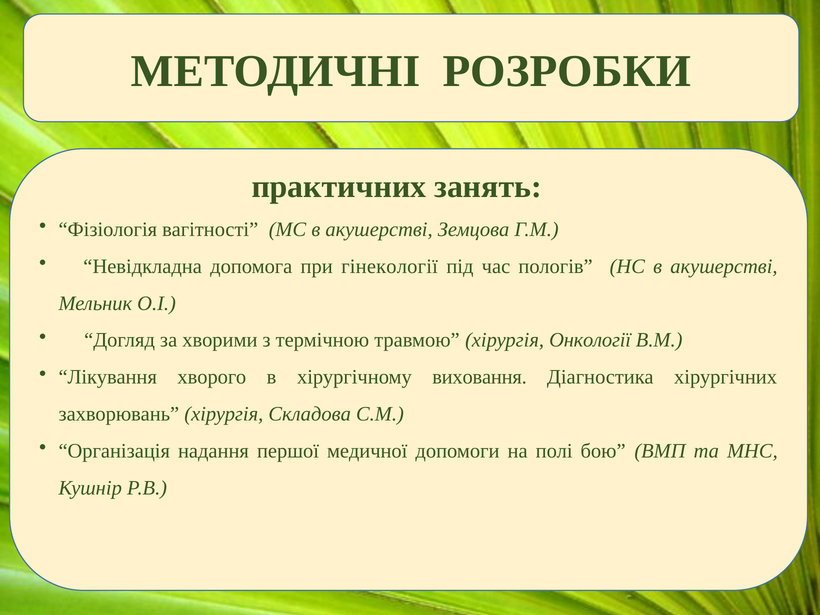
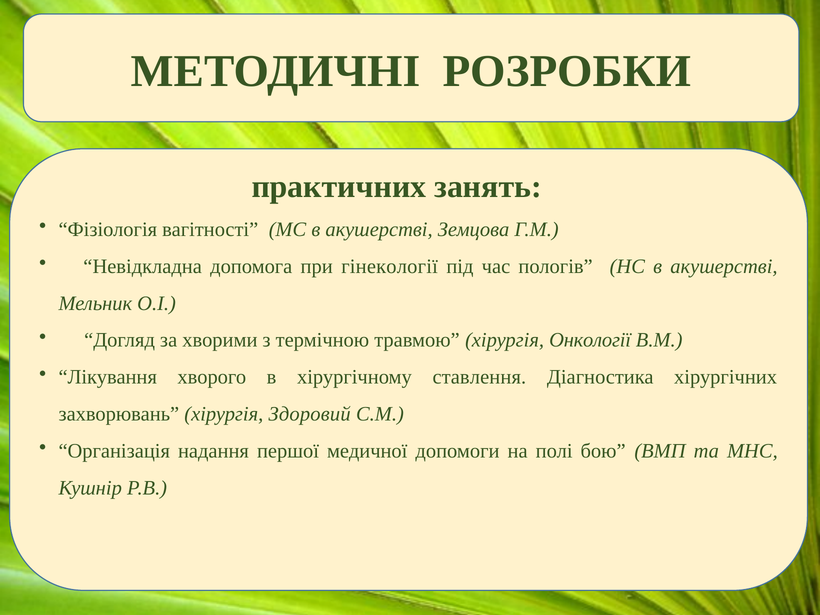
виховання: виховання -> ставлення (479, 377)
Складова: Складова -> Здоровий (310, 414)
